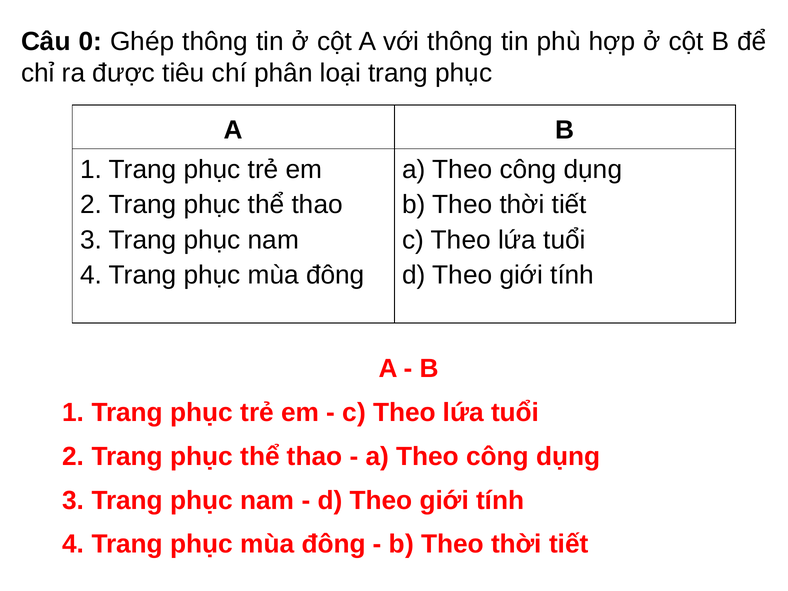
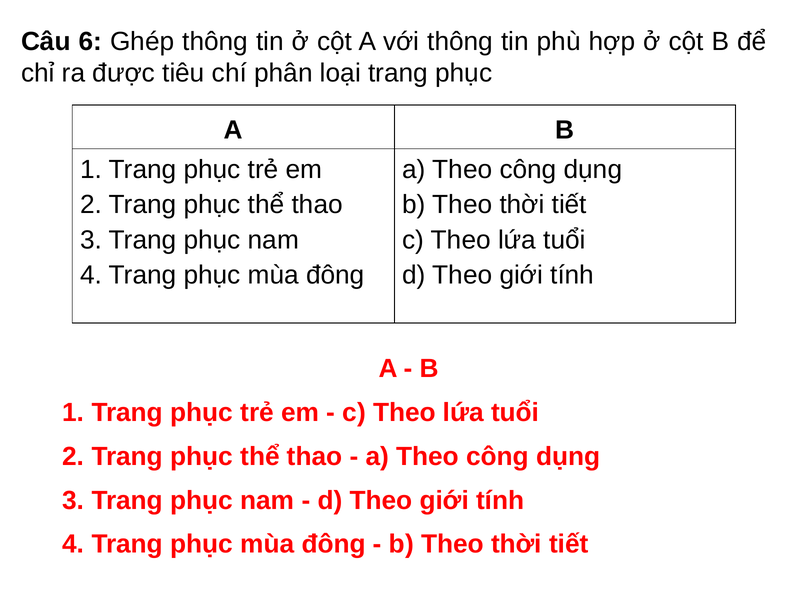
0: 0 -> 6 (90, 42)
